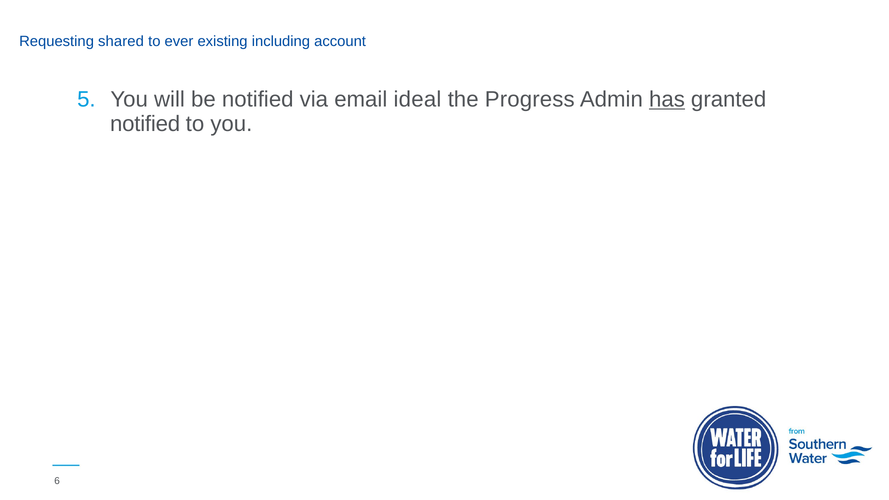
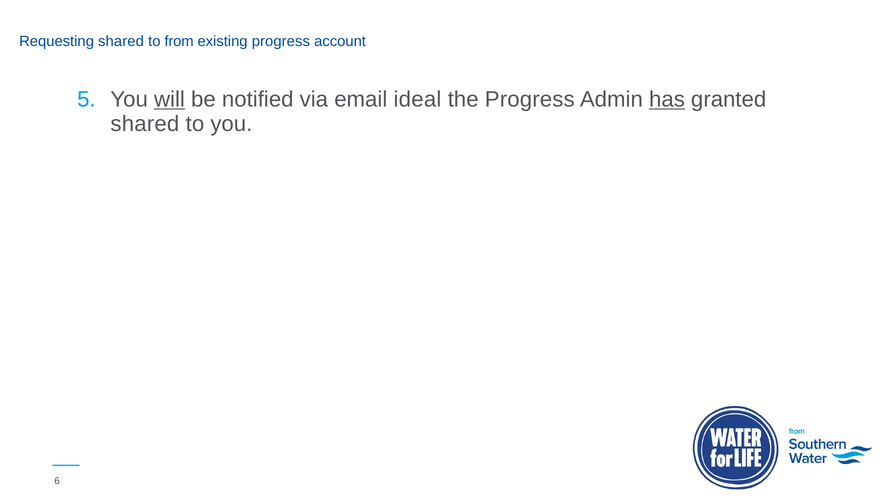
ever: ever -> from (179, 42)
existing including: including -> progress (281, 42)
will underline: none -> present (169, 99)
notified: notified -> shared (145, 124)
